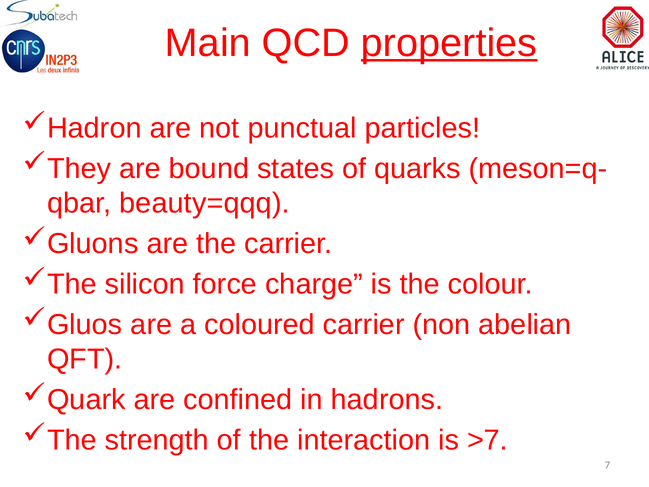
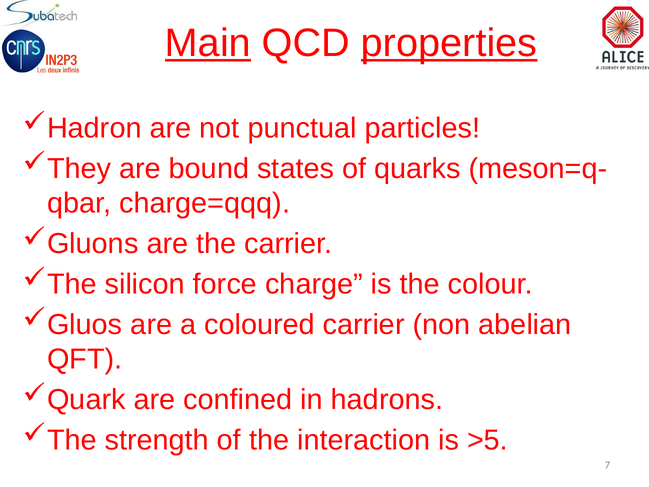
Main underline: none -> present (208, 43)
beauty=qqq: beauty=qqq -> charge=qqq (205, 203)
>7: >7 -> >5 (488, 440)
